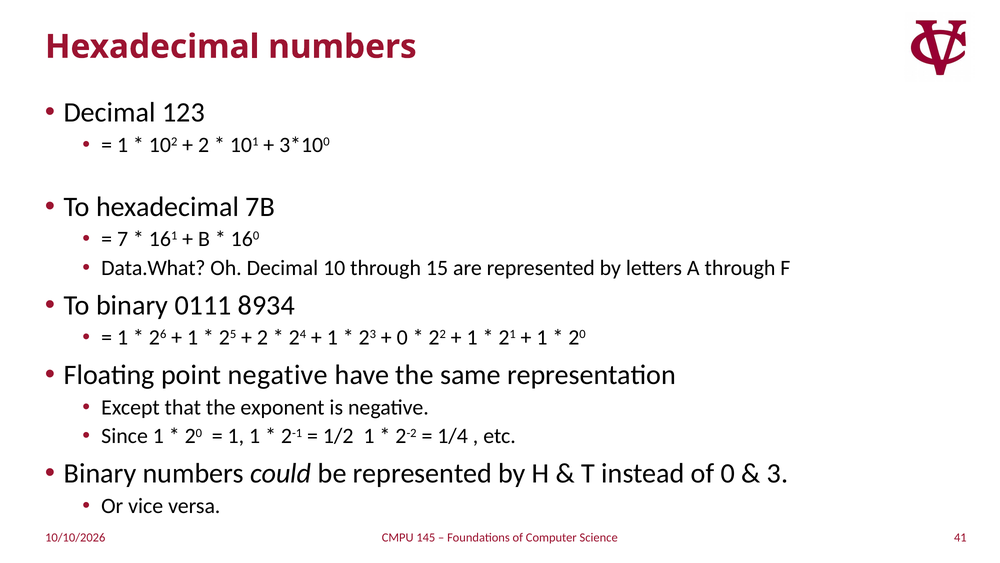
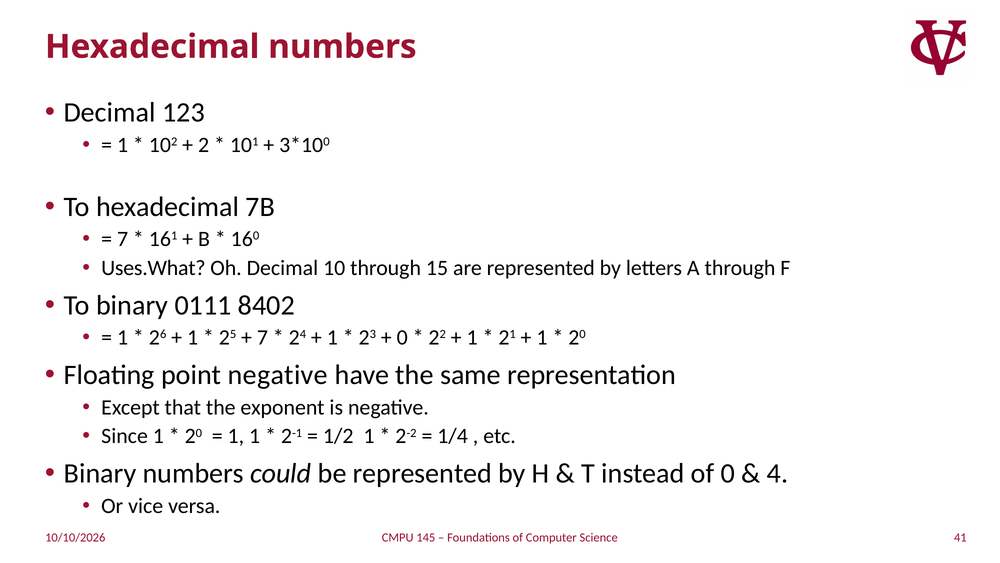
Data.What: Data.What -> Uses.What (153, 268)
8934: 8934 -> 8402 (266, 305)
2: 2 -> 7 (262, 337)
3: 3 -> 4 (778, 473)
